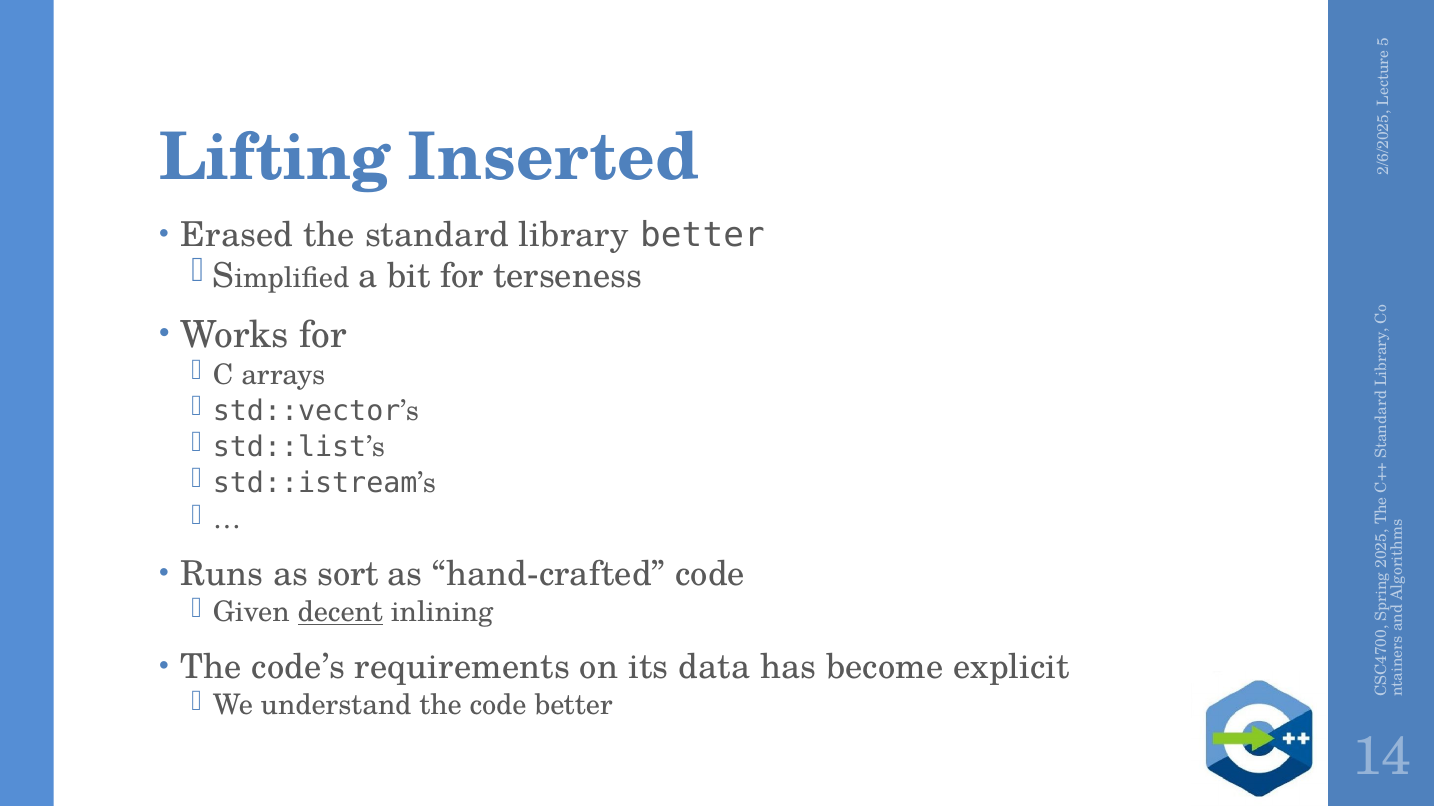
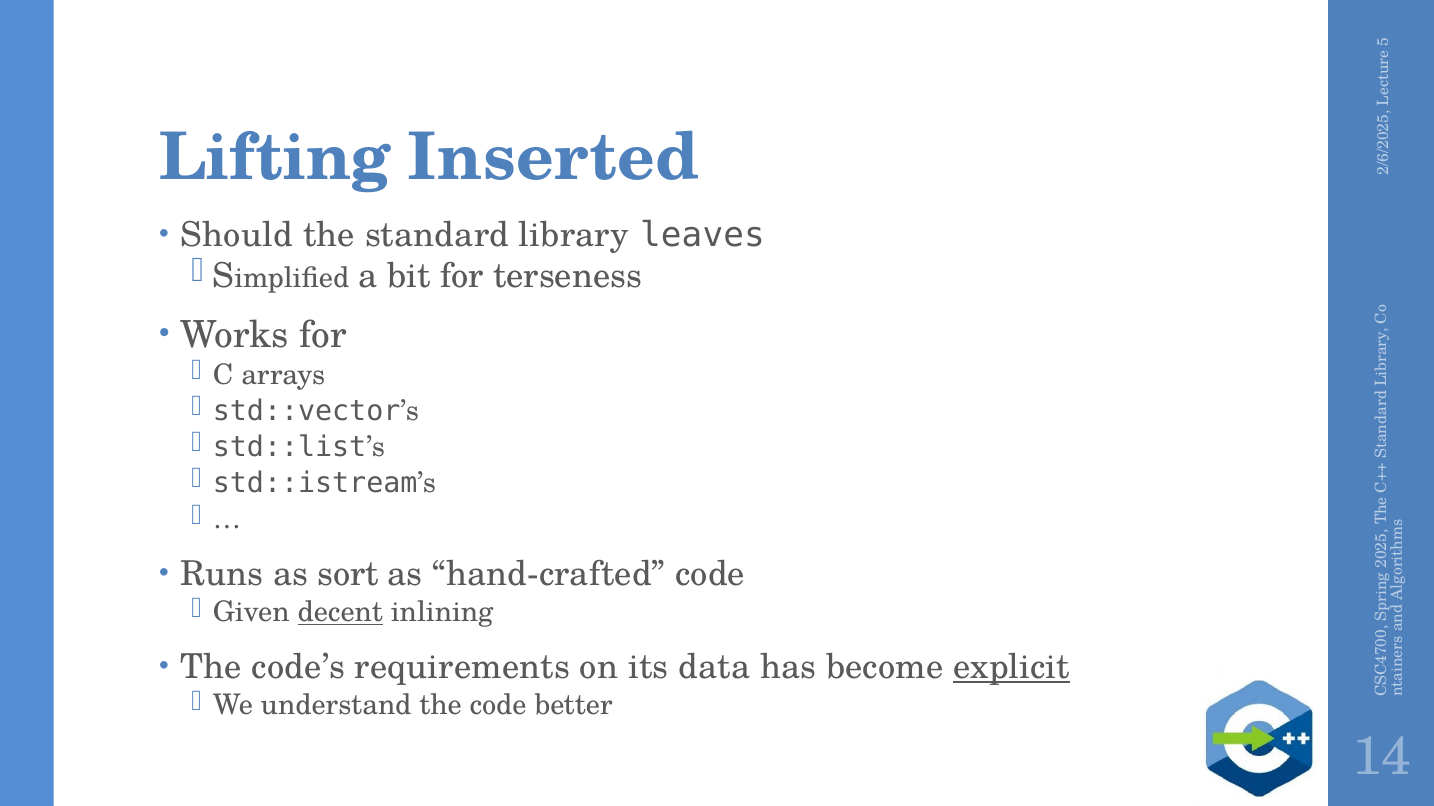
Erased: Erased -> Should (237, 236)
library better: better -> leaves (702, 236)
explicit underline: none -> present (1012, 668)
